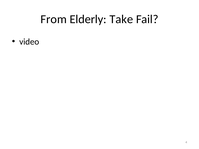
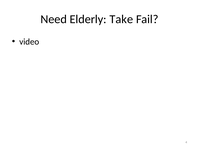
From: From -> Need (54, 19)
